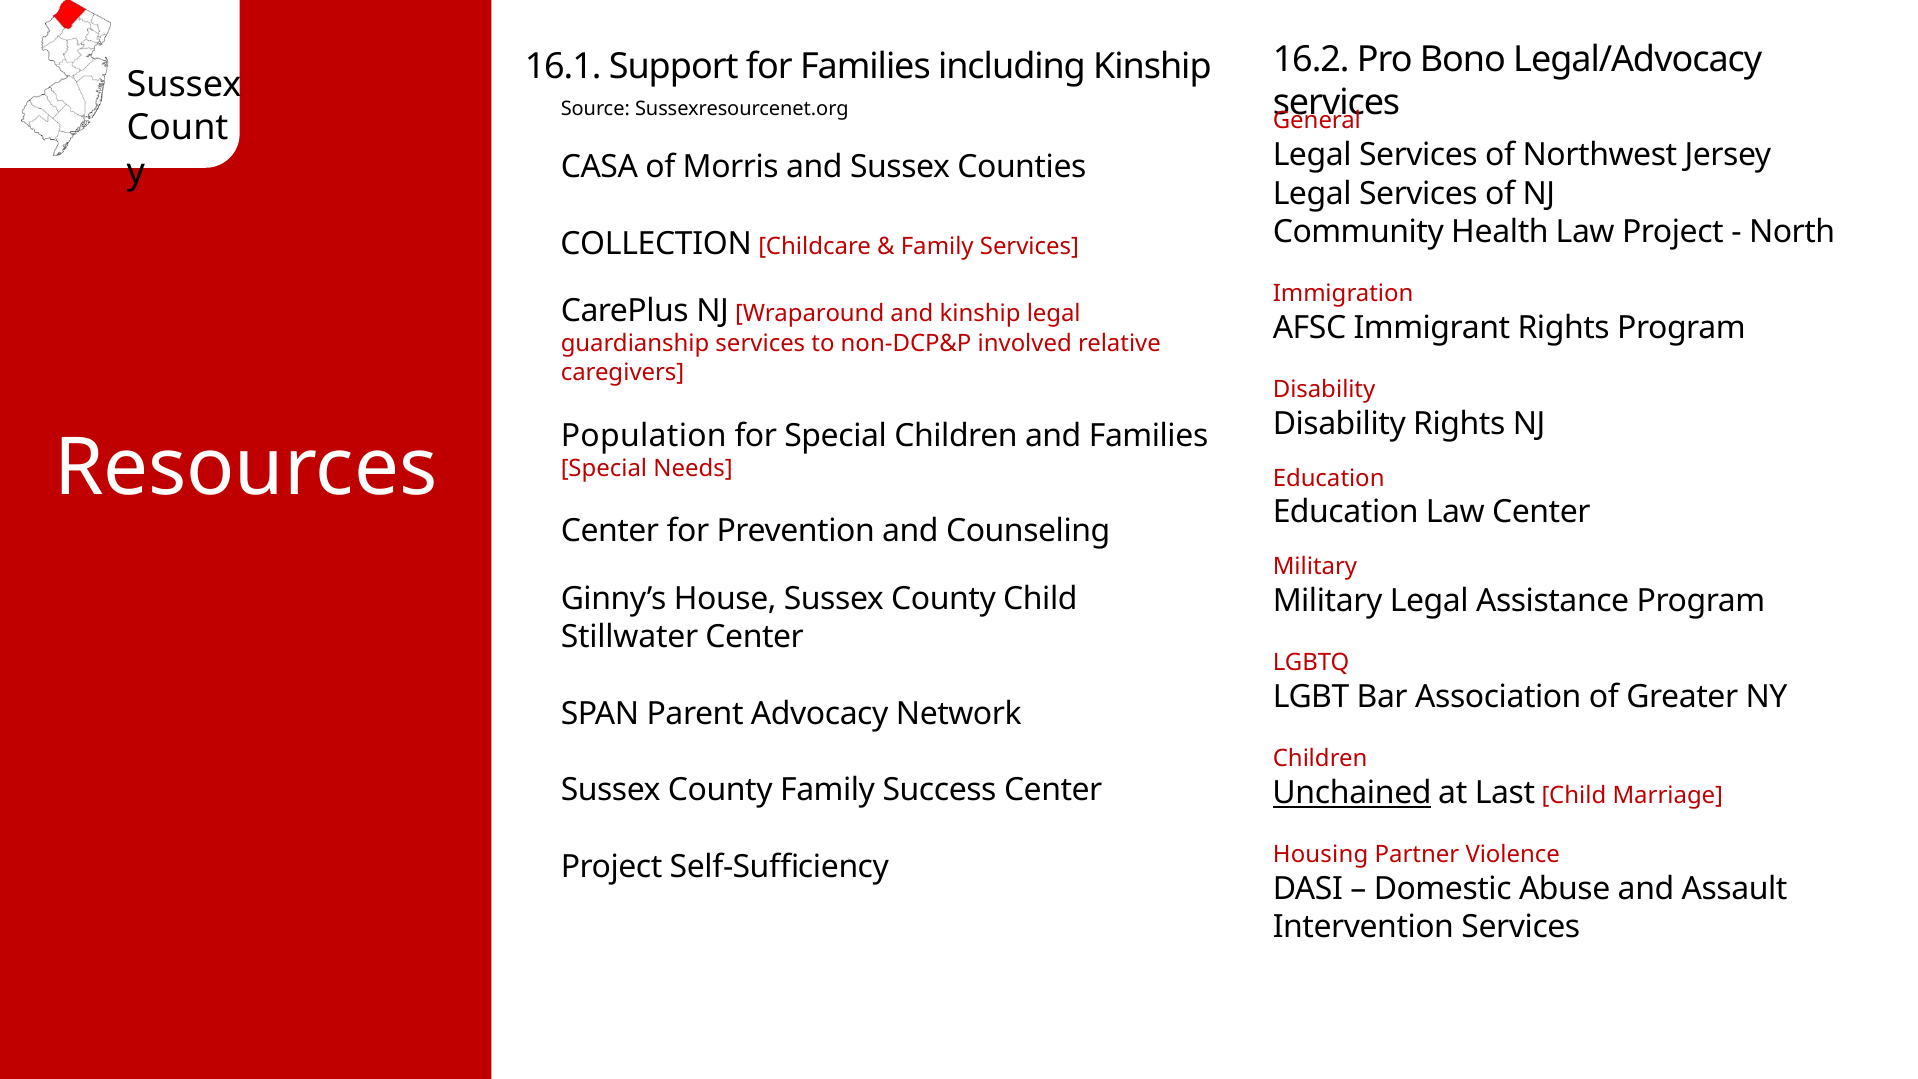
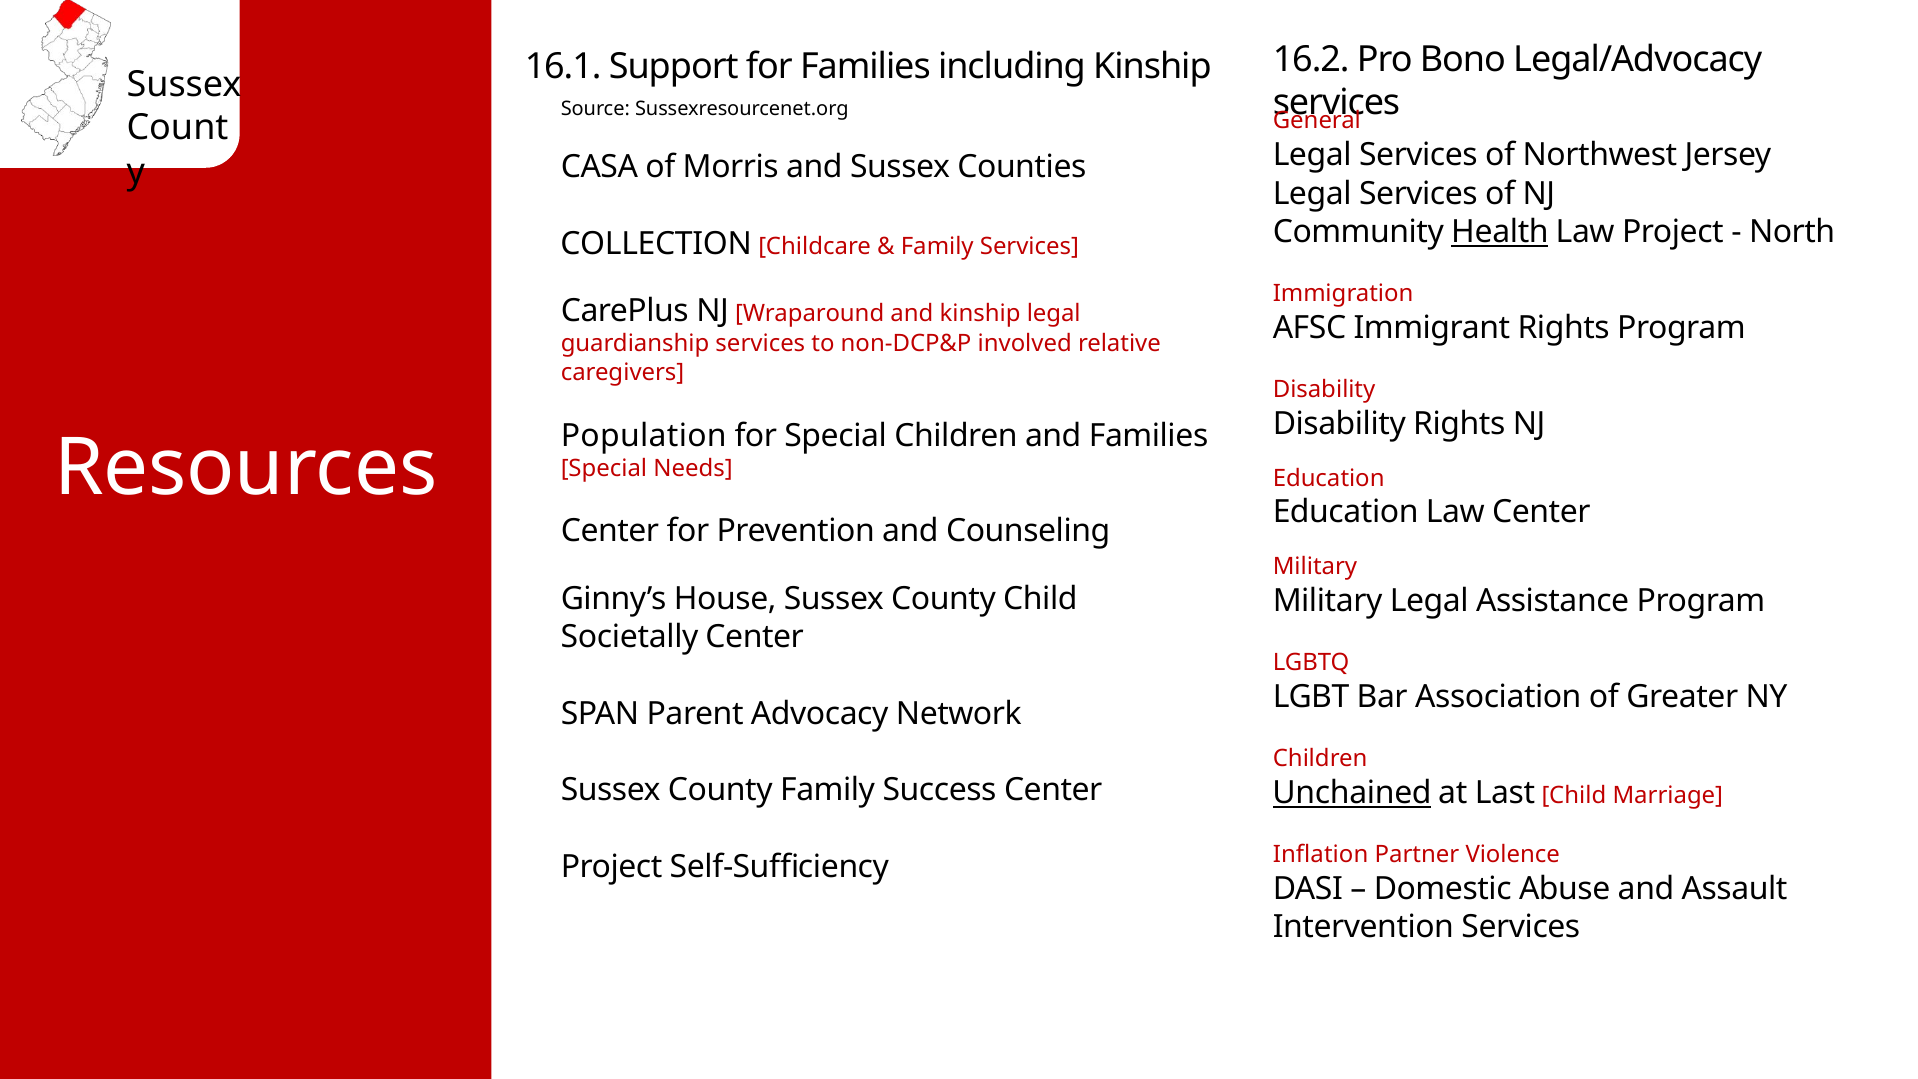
Health underline: none -> present (1500, 232)
Stillwater: Stillwater -> Societally (630, 637)
Housing: Housing -> Inflation (1321, 855)
